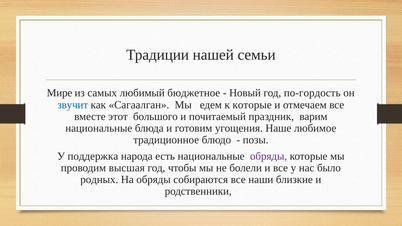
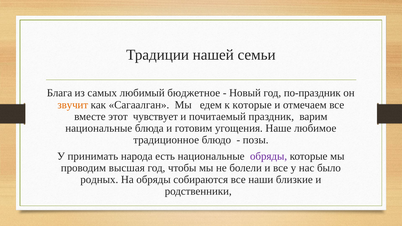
Мире: Мире -> Блага (60, 93)
по-гордость: по-гордость -> по-праздник (312, 93)
звучит colour: blue -> orange (73, 105)
большого: большого -> чувствует (155, 117)
поддержка: поддержка -> принимать (93, 156)
